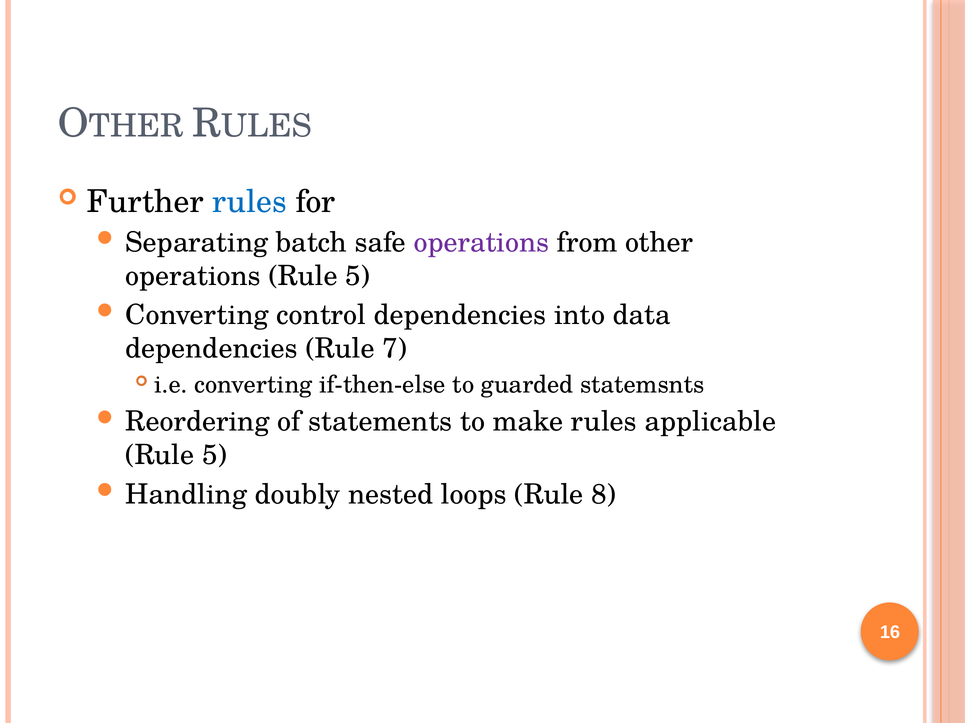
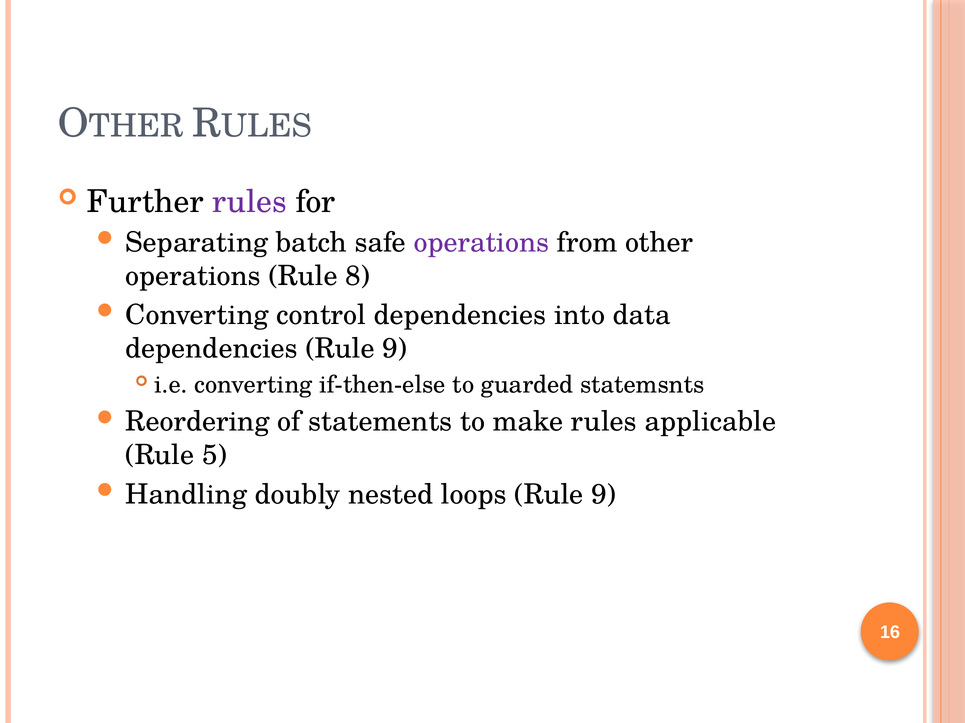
rules colour: blue -> purple (250, 202)
operations Rule 5: 5 -> 8 (358, 276)
dependencies Rule 7: 7 -> 9 (395, 349)
loops Rule 8: 8 -> 9 (604, 495)
